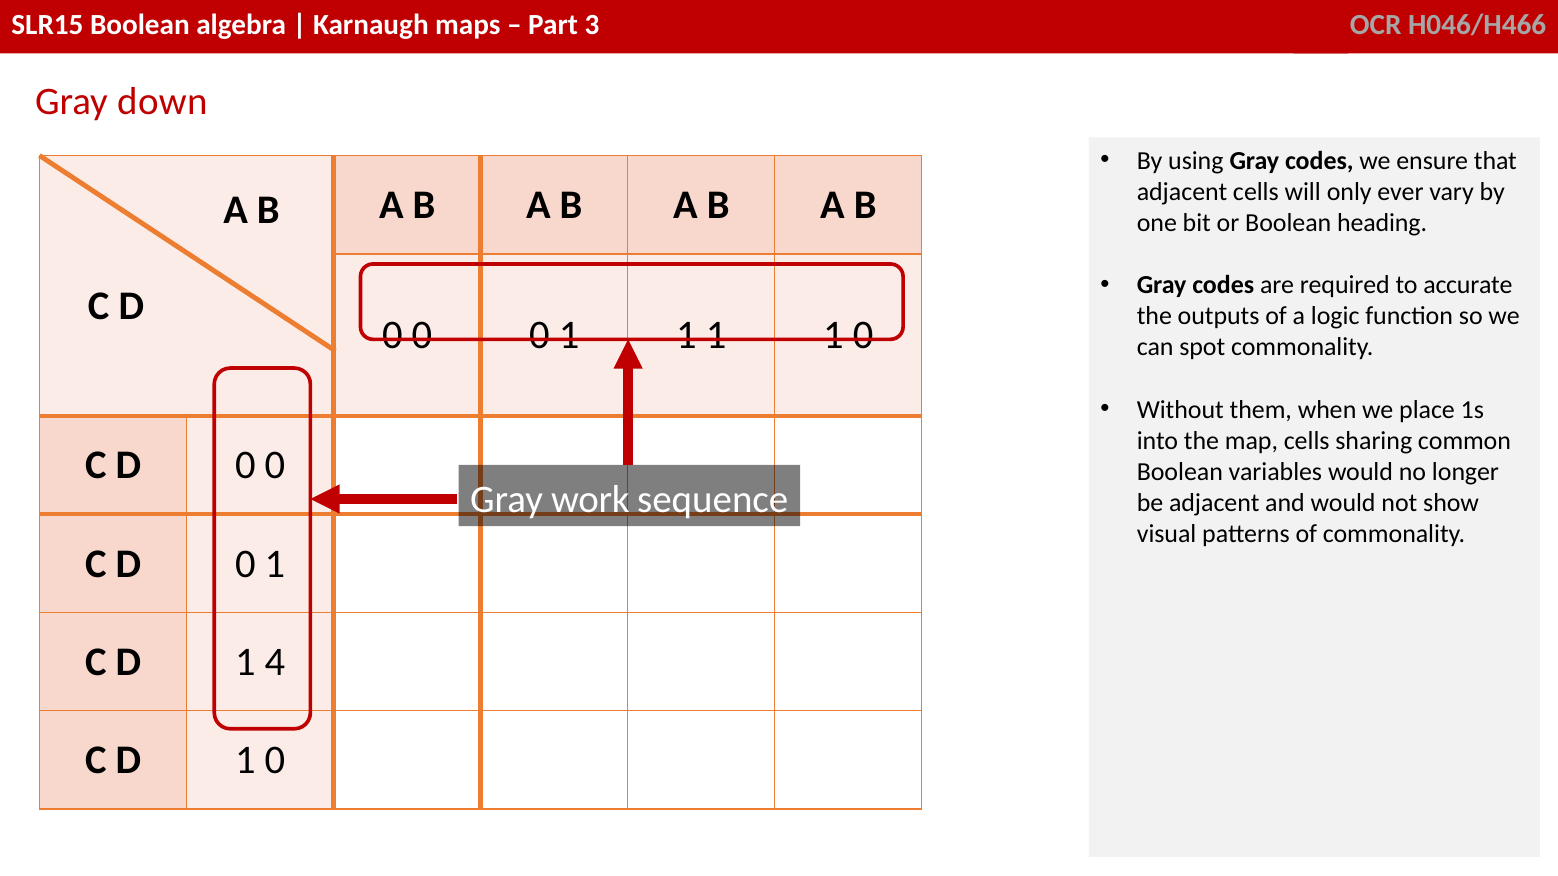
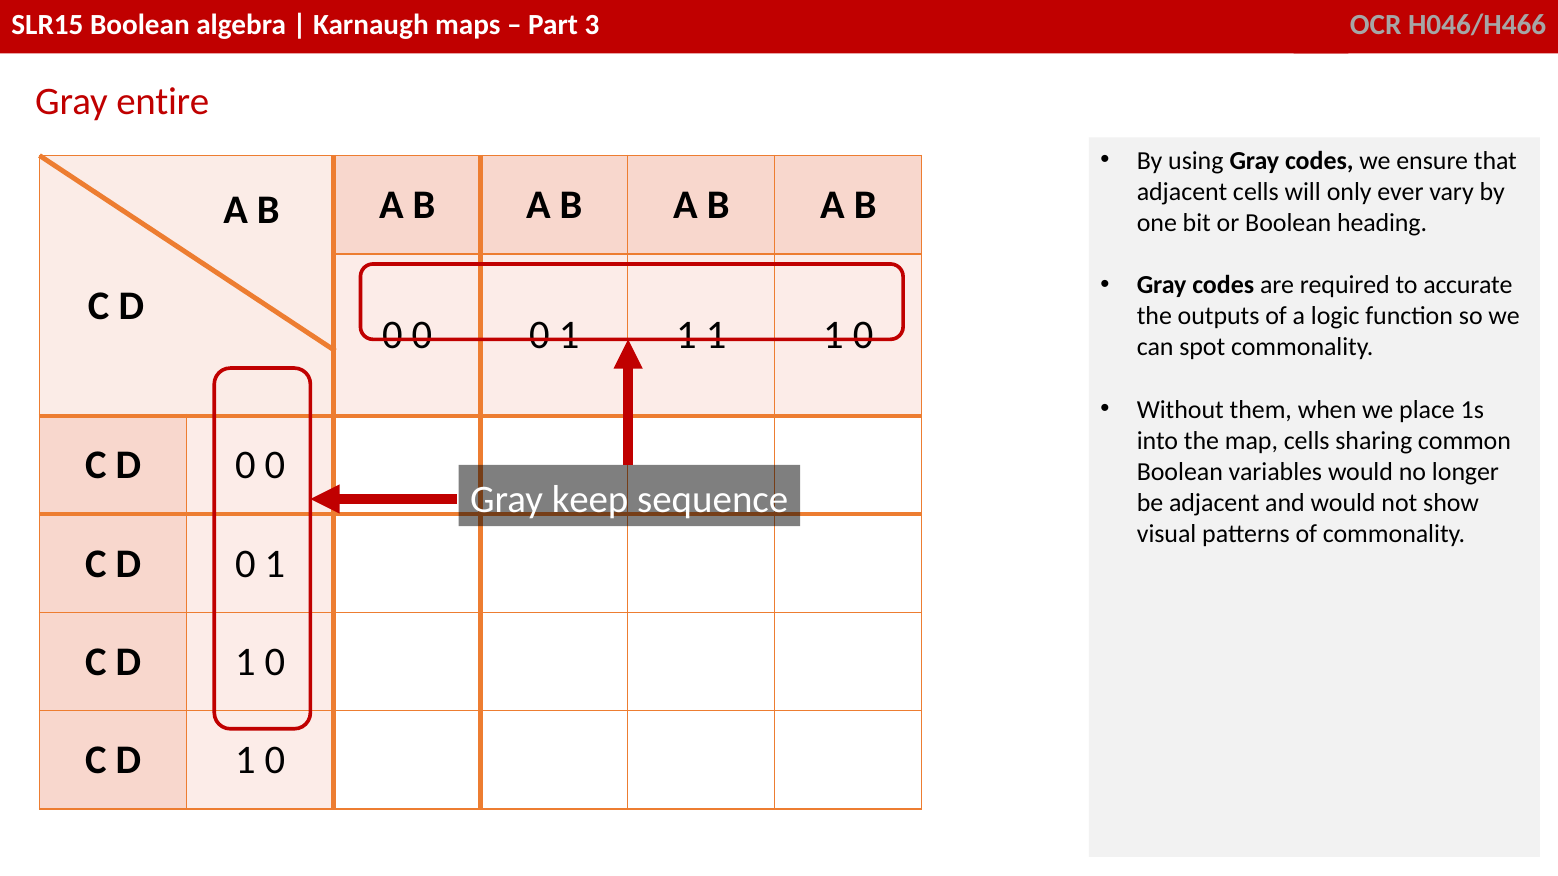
down: down -> entire (163, 102)
work: work -> keep (590, 500)
4: 4 -> 0 (275, 662)
